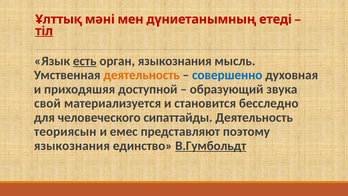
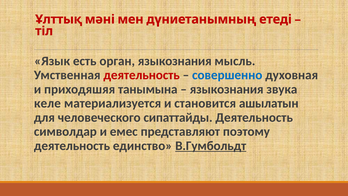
тіл underline: present -> none (44, 31)
есть underline: present -> none (85, 61)
деятельность colour: orange -> red (142, 75)
доступной: доступной -> танымына (148, 89)
образующий: образующий -> языкознания (227, 89)
свой: свой -> келе (47, 103)
бесследно: бесследно -> ашылатын (269, 103)
теориясын: теориясын -> символдар (65, 131)
языкознания: языкознания -> деятельность (72, 146)
